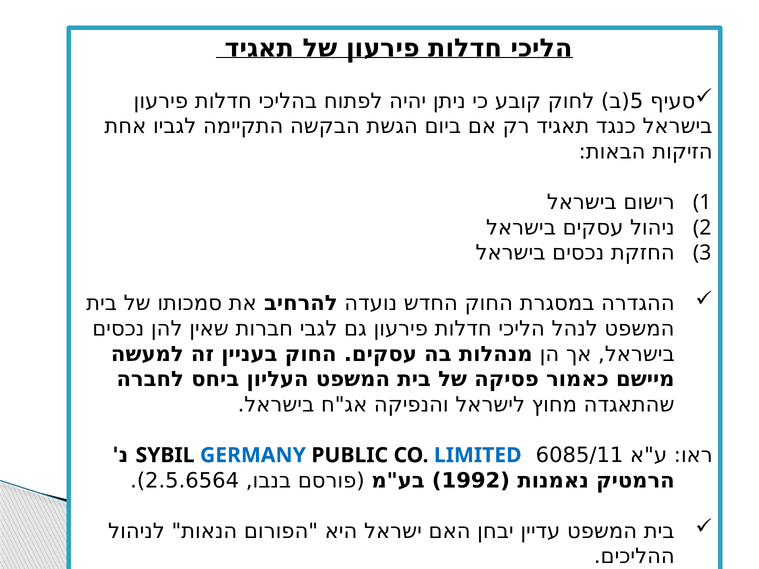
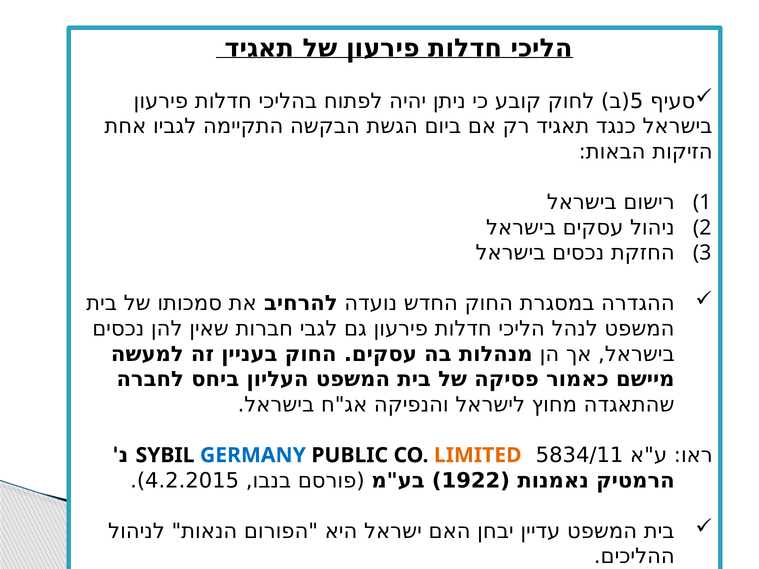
6085/11: 6085/11 -> 5834/11 (580, 455)
LIMITED colour: blue -> orange (478, 455)
2.5.6564: 2.5.6564 -> 4.2.2015 (192, 481)
1992: 1992 -> 1922 (471, 481)
